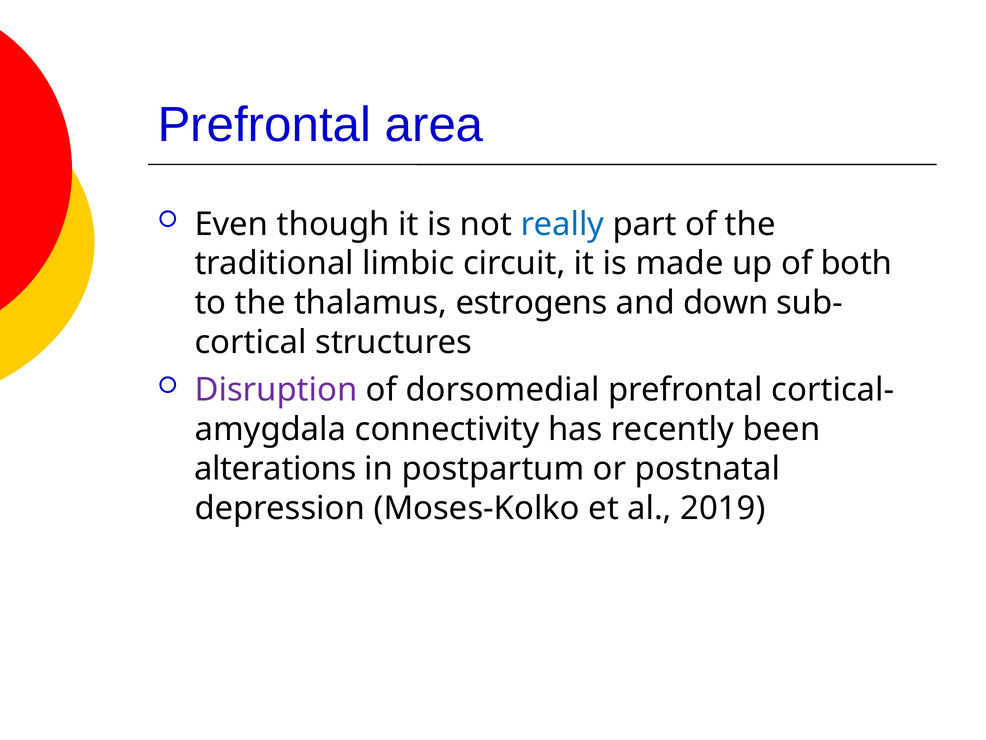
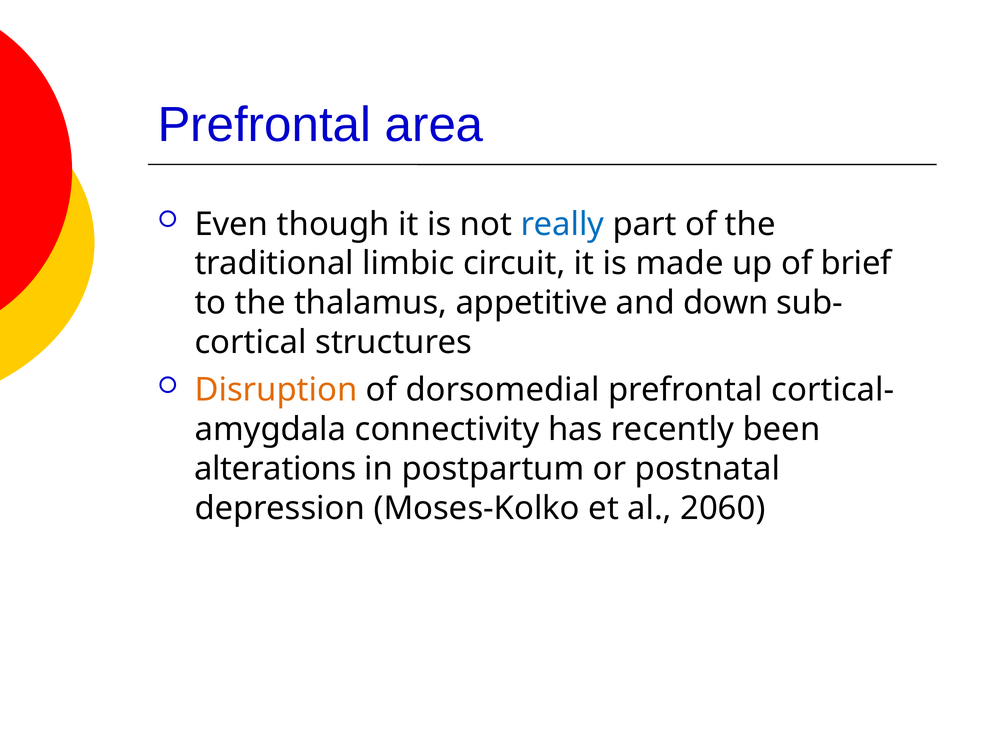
both: both -> brief (856, 263)
estrogens: estrogens -> appetitive (532, 303)
Disruption colour: purple -> orange (276, 390)
2019: 2019 -> 2060 (723, 508)
